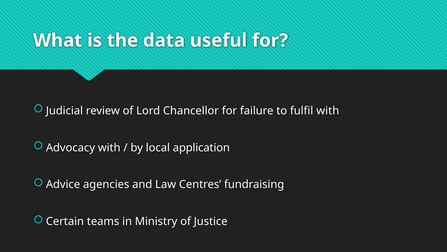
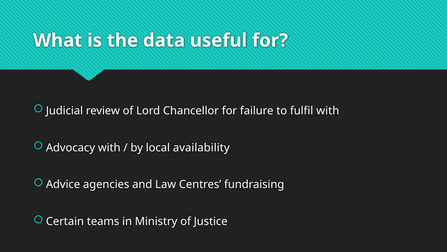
application: application -> availability (201, 147)
